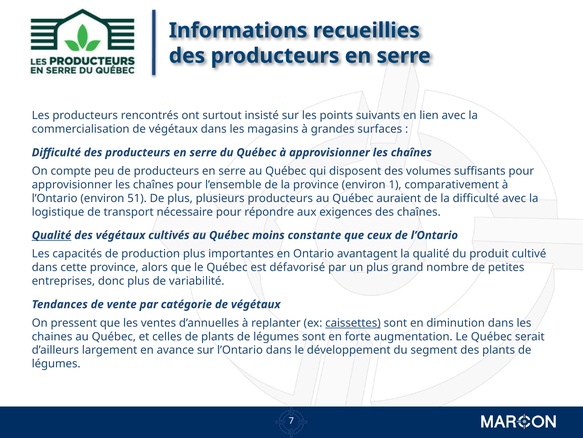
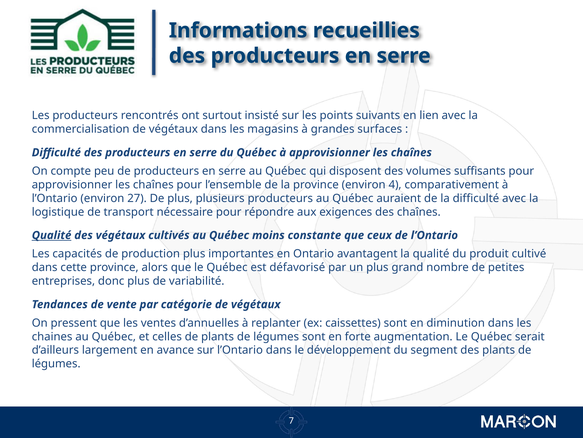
1: 1 -> 4 (395, 184)
51: 51 -> 27 (137, 198)
caissettes underline: present -> none (353, 322)
